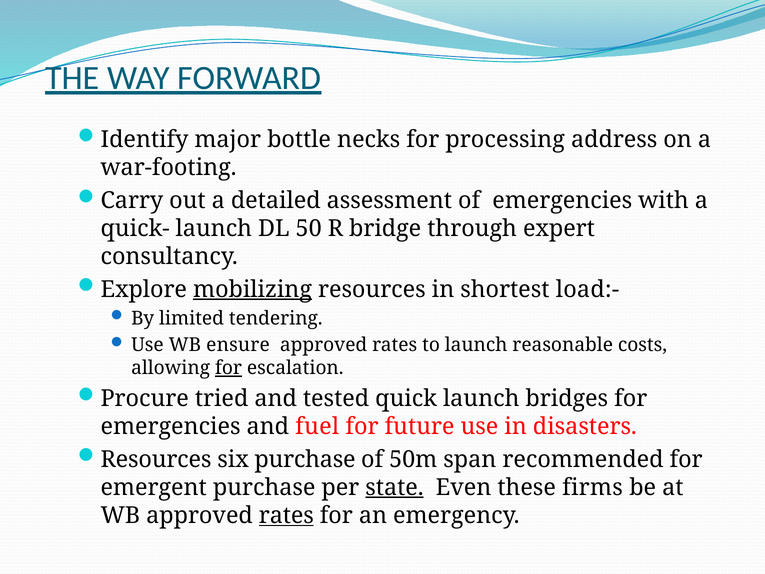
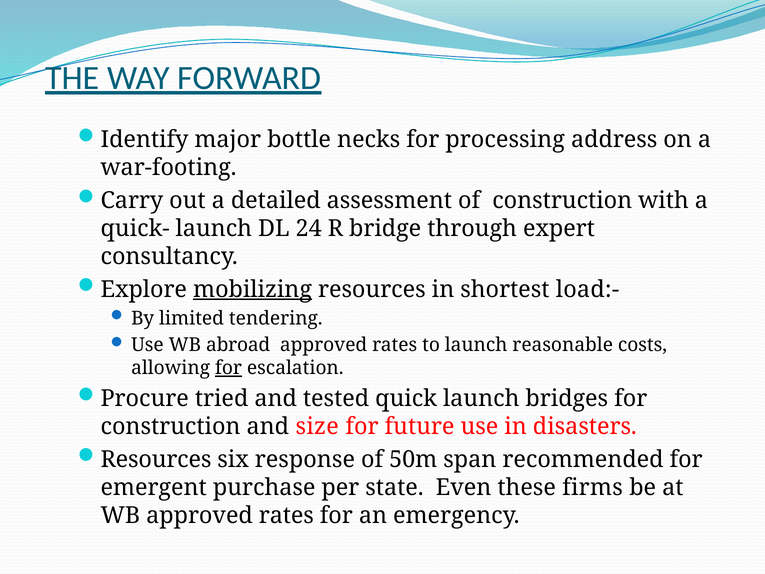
of emergencies: emergencies -> construction (562, 200)
50: 50 -> 24 (309, 228)
ensure: ensure -> abroad (238, 345)
emergencies: emergencies -> construction (171, 426)
fuel: fuel -> size (317, 426)
six purchase: purchase -> response (305, 459)
state underline: present -> none (395, 487)
rates underline: present -> none (286, 515)
